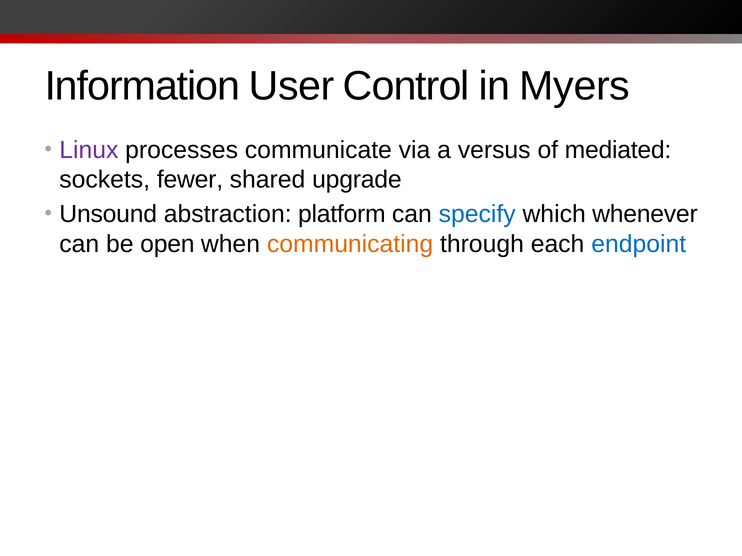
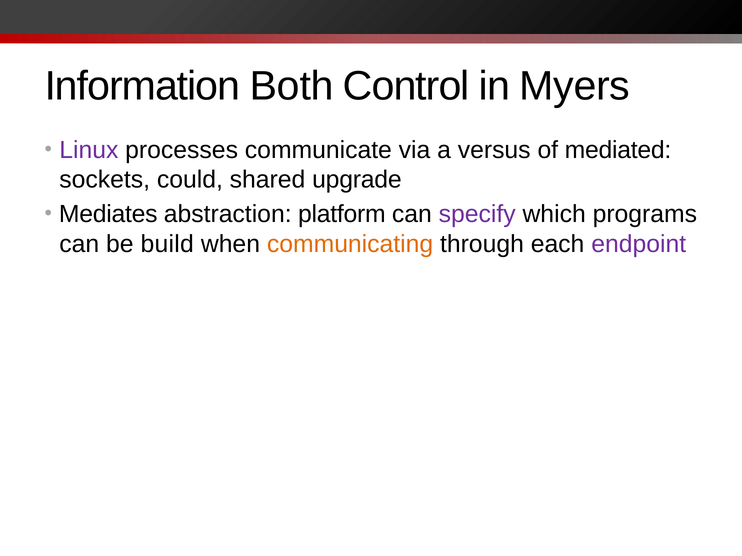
User: User -> Both (292, 86)
fewer: fewer -> could (190, 180)
Unsound: Unsound -> Mediates (108, 214)
specify colour: blue -> purple (477, 214)
whenever: whenever -> programs (645, 214)
open: open -> build (167, 244)
endpoint colour: blue -> purple (639, 244)
